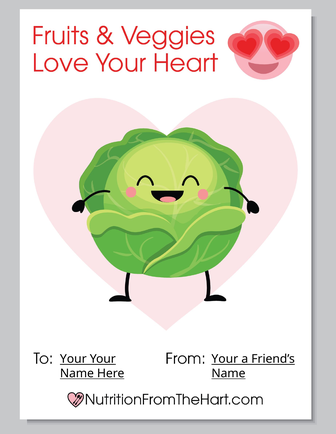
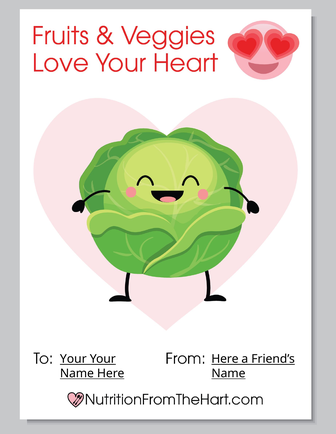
Your: Your -> Here (225, 360)
